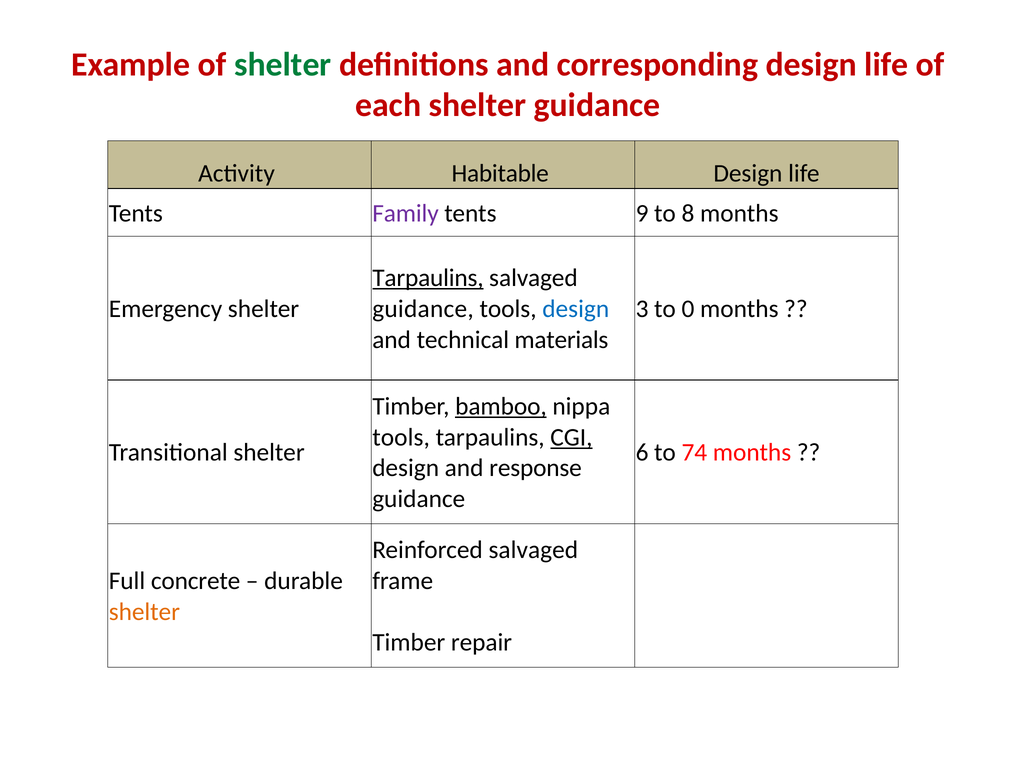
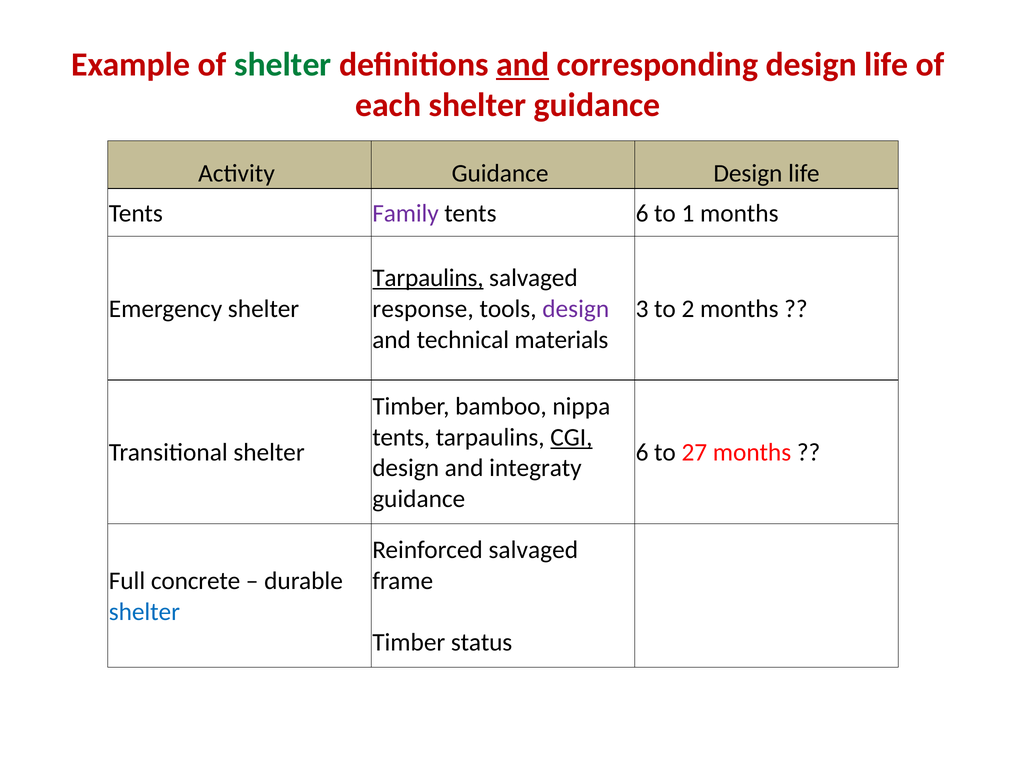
and underline: none -> present (523, 64)
Activity Habitable: Habitable -> Guidance (500, 173)
tents 9: 9 -> 6 (642, 213)
8: 8 -> 1 (688, 213)
guidance: guidance -> response (423, 309)
design colour: blue -> purple (576, 309)
0: 0 -> 2 (688, 309)
bamboo underline: present -> none (501, 406)
tools: tools -> tents (401, 437)
74: 74 -> 27 (694, 453)
response: response -> integraty (535, 468)
shelter colour: orange -> blue (144, 612)
repair: repair -> status (482, 643)
